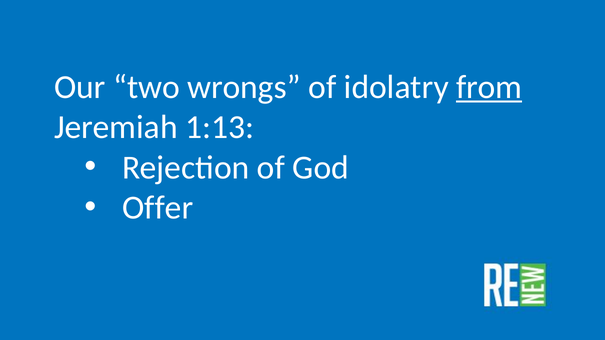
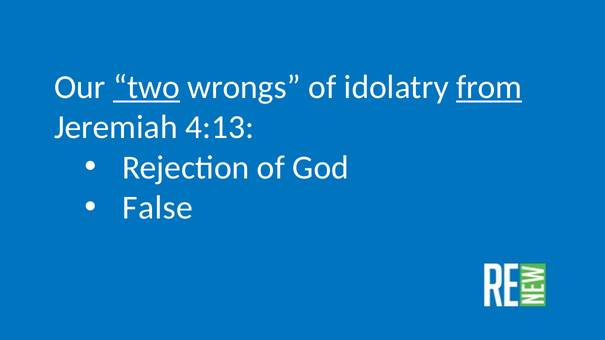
two underline: none -> present (147, 87)
1:13: 1:13 -> 4:13 (220, 127)
Offer: Offer -> False (158, 208)
